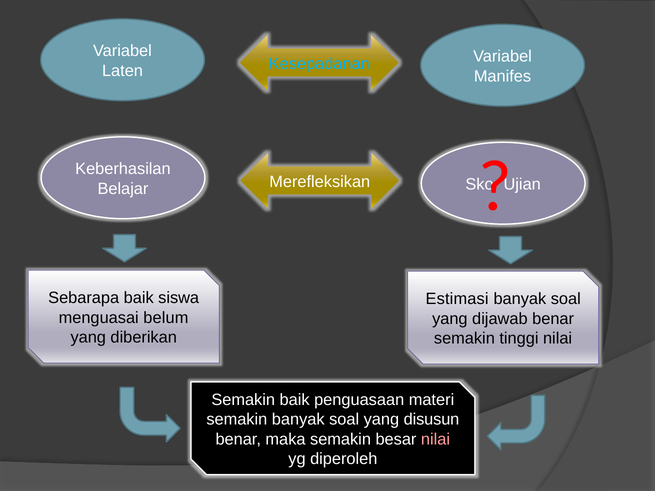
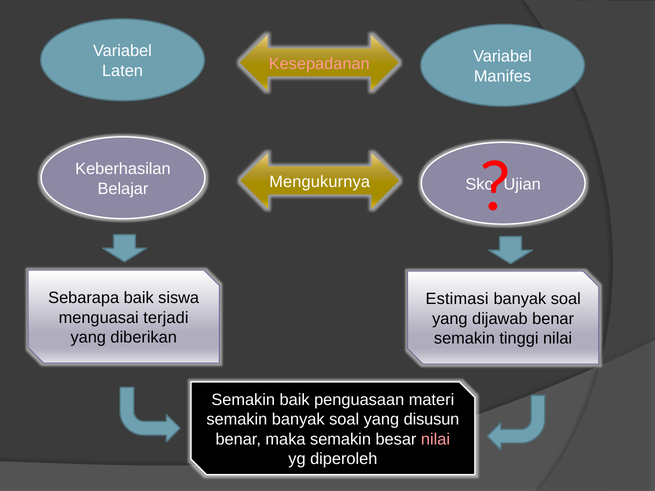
Kesepadanan colour: light blue -> pink (319, 64)
Merefleksikan: Merefleksikan -> Mengukurnya (320, 182)
belum: belum -> terjadi (166, 318)
